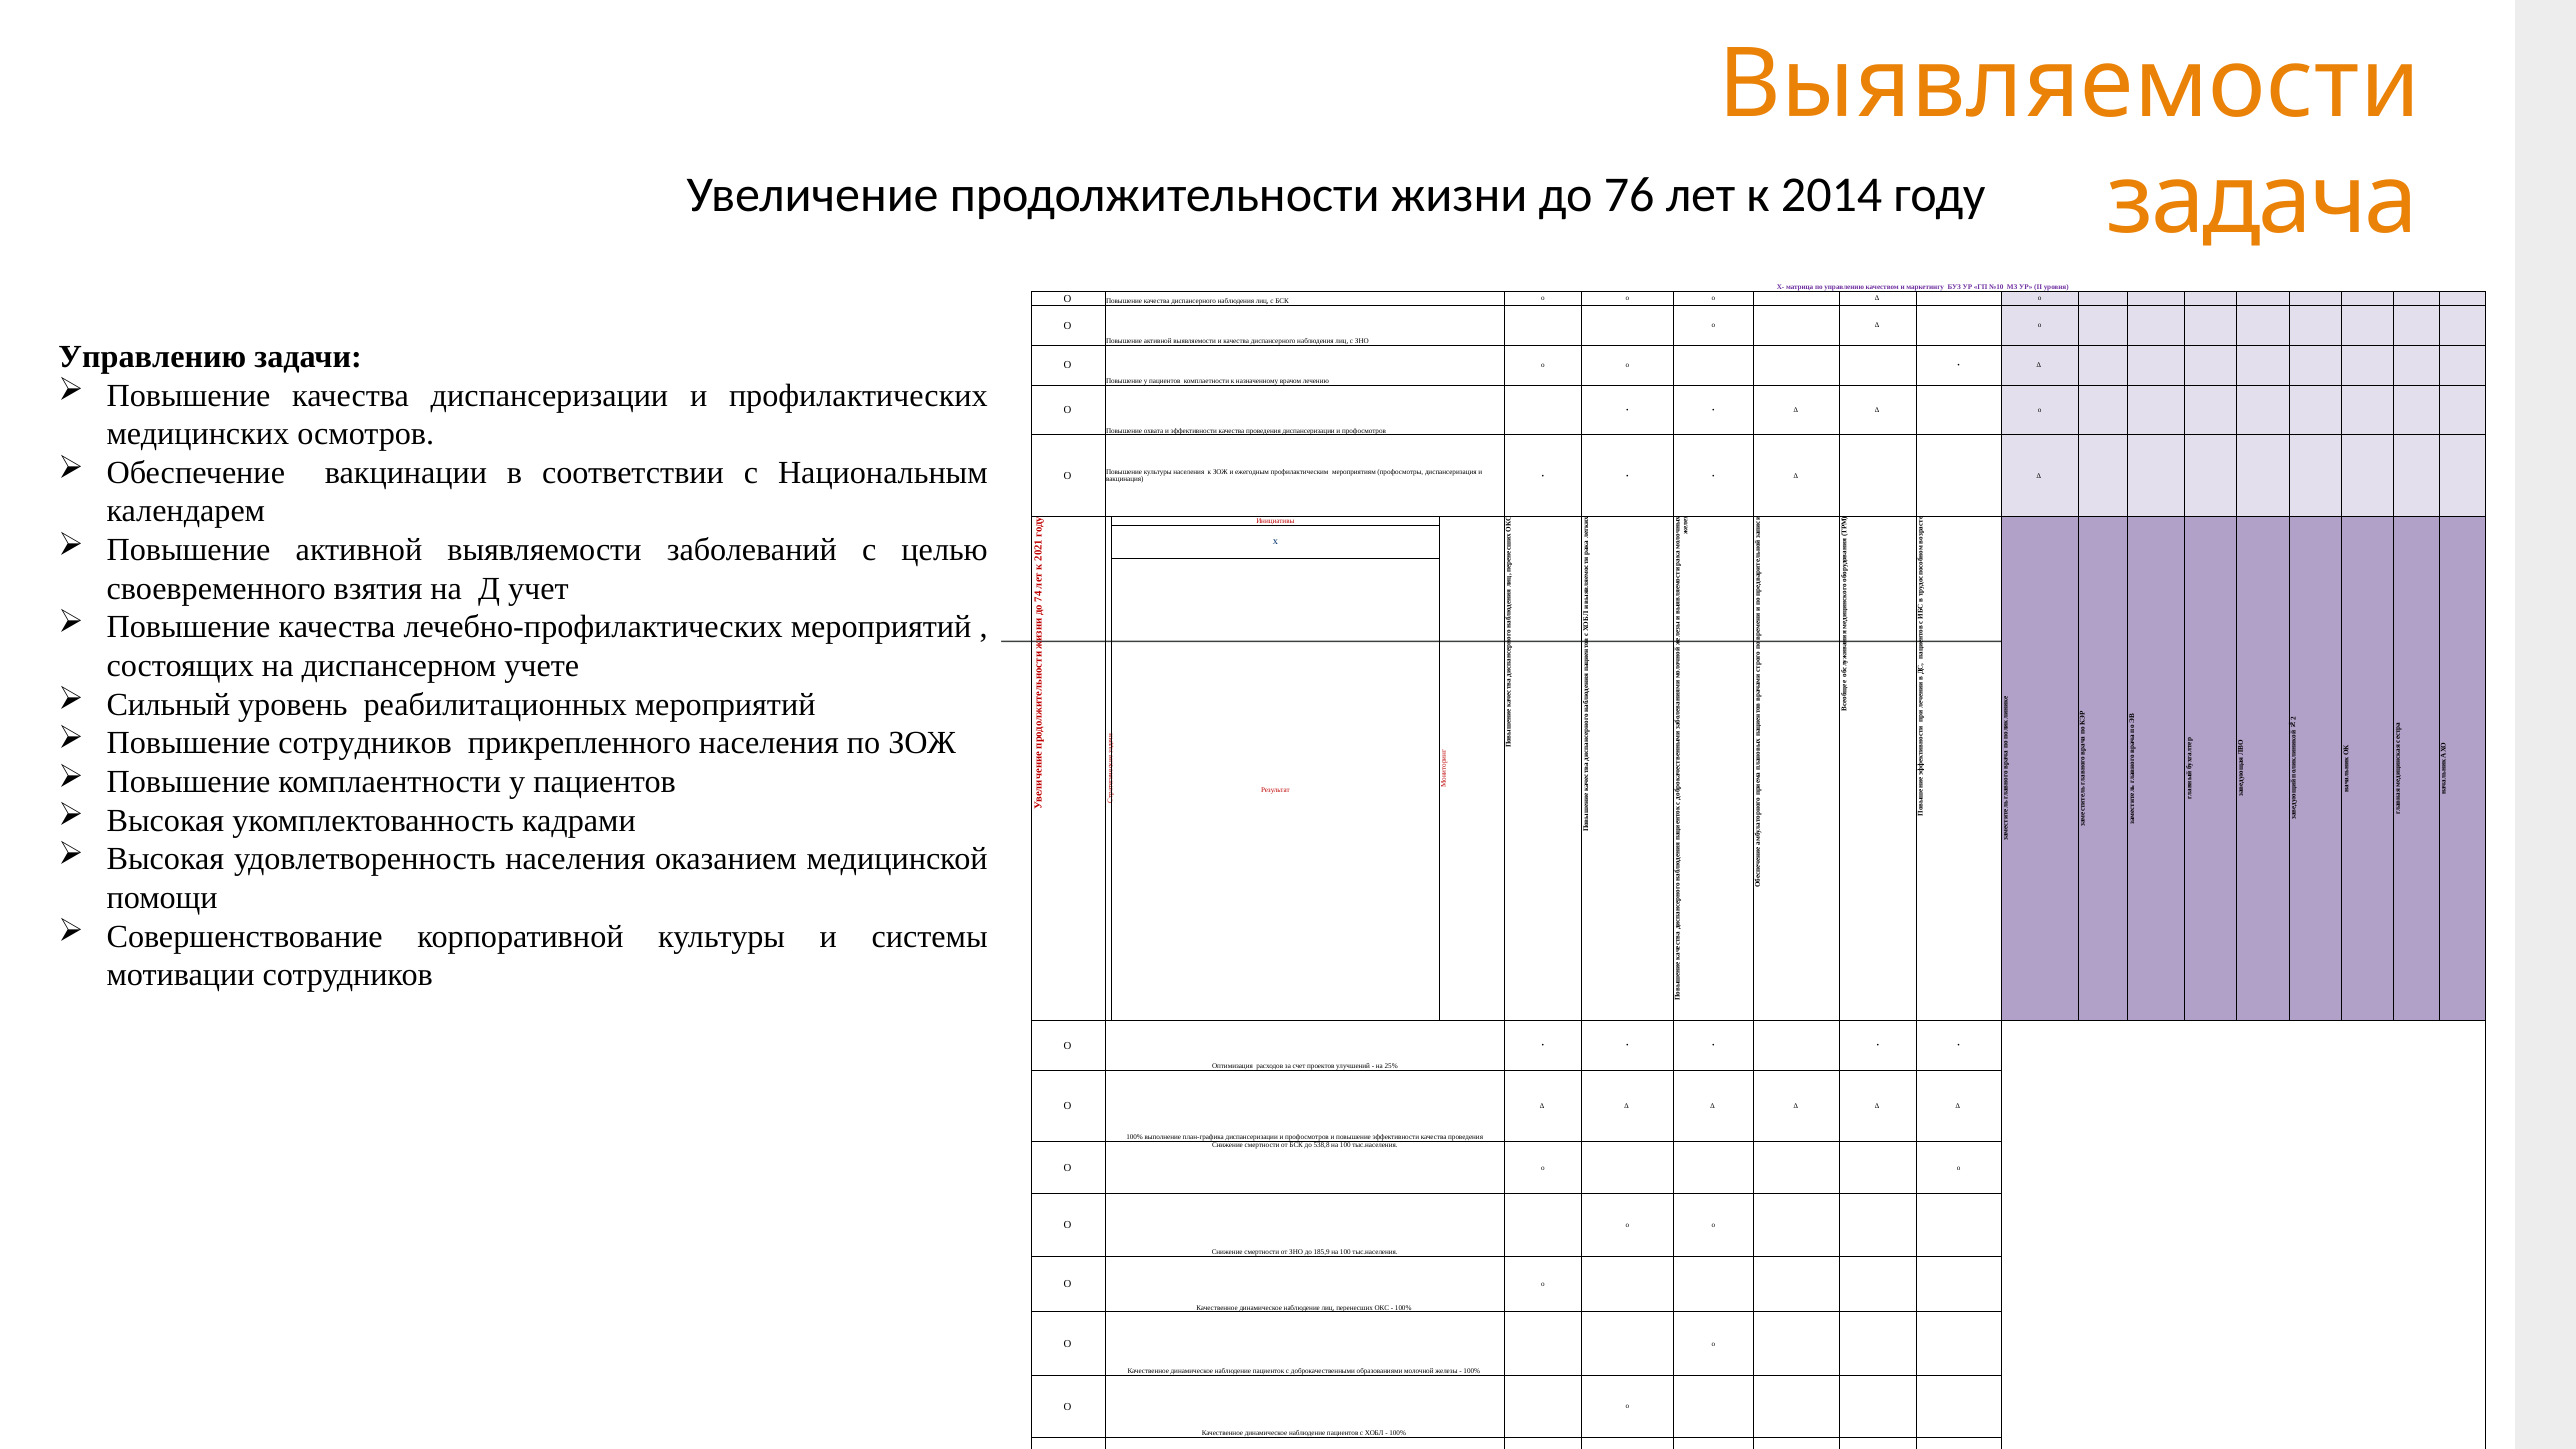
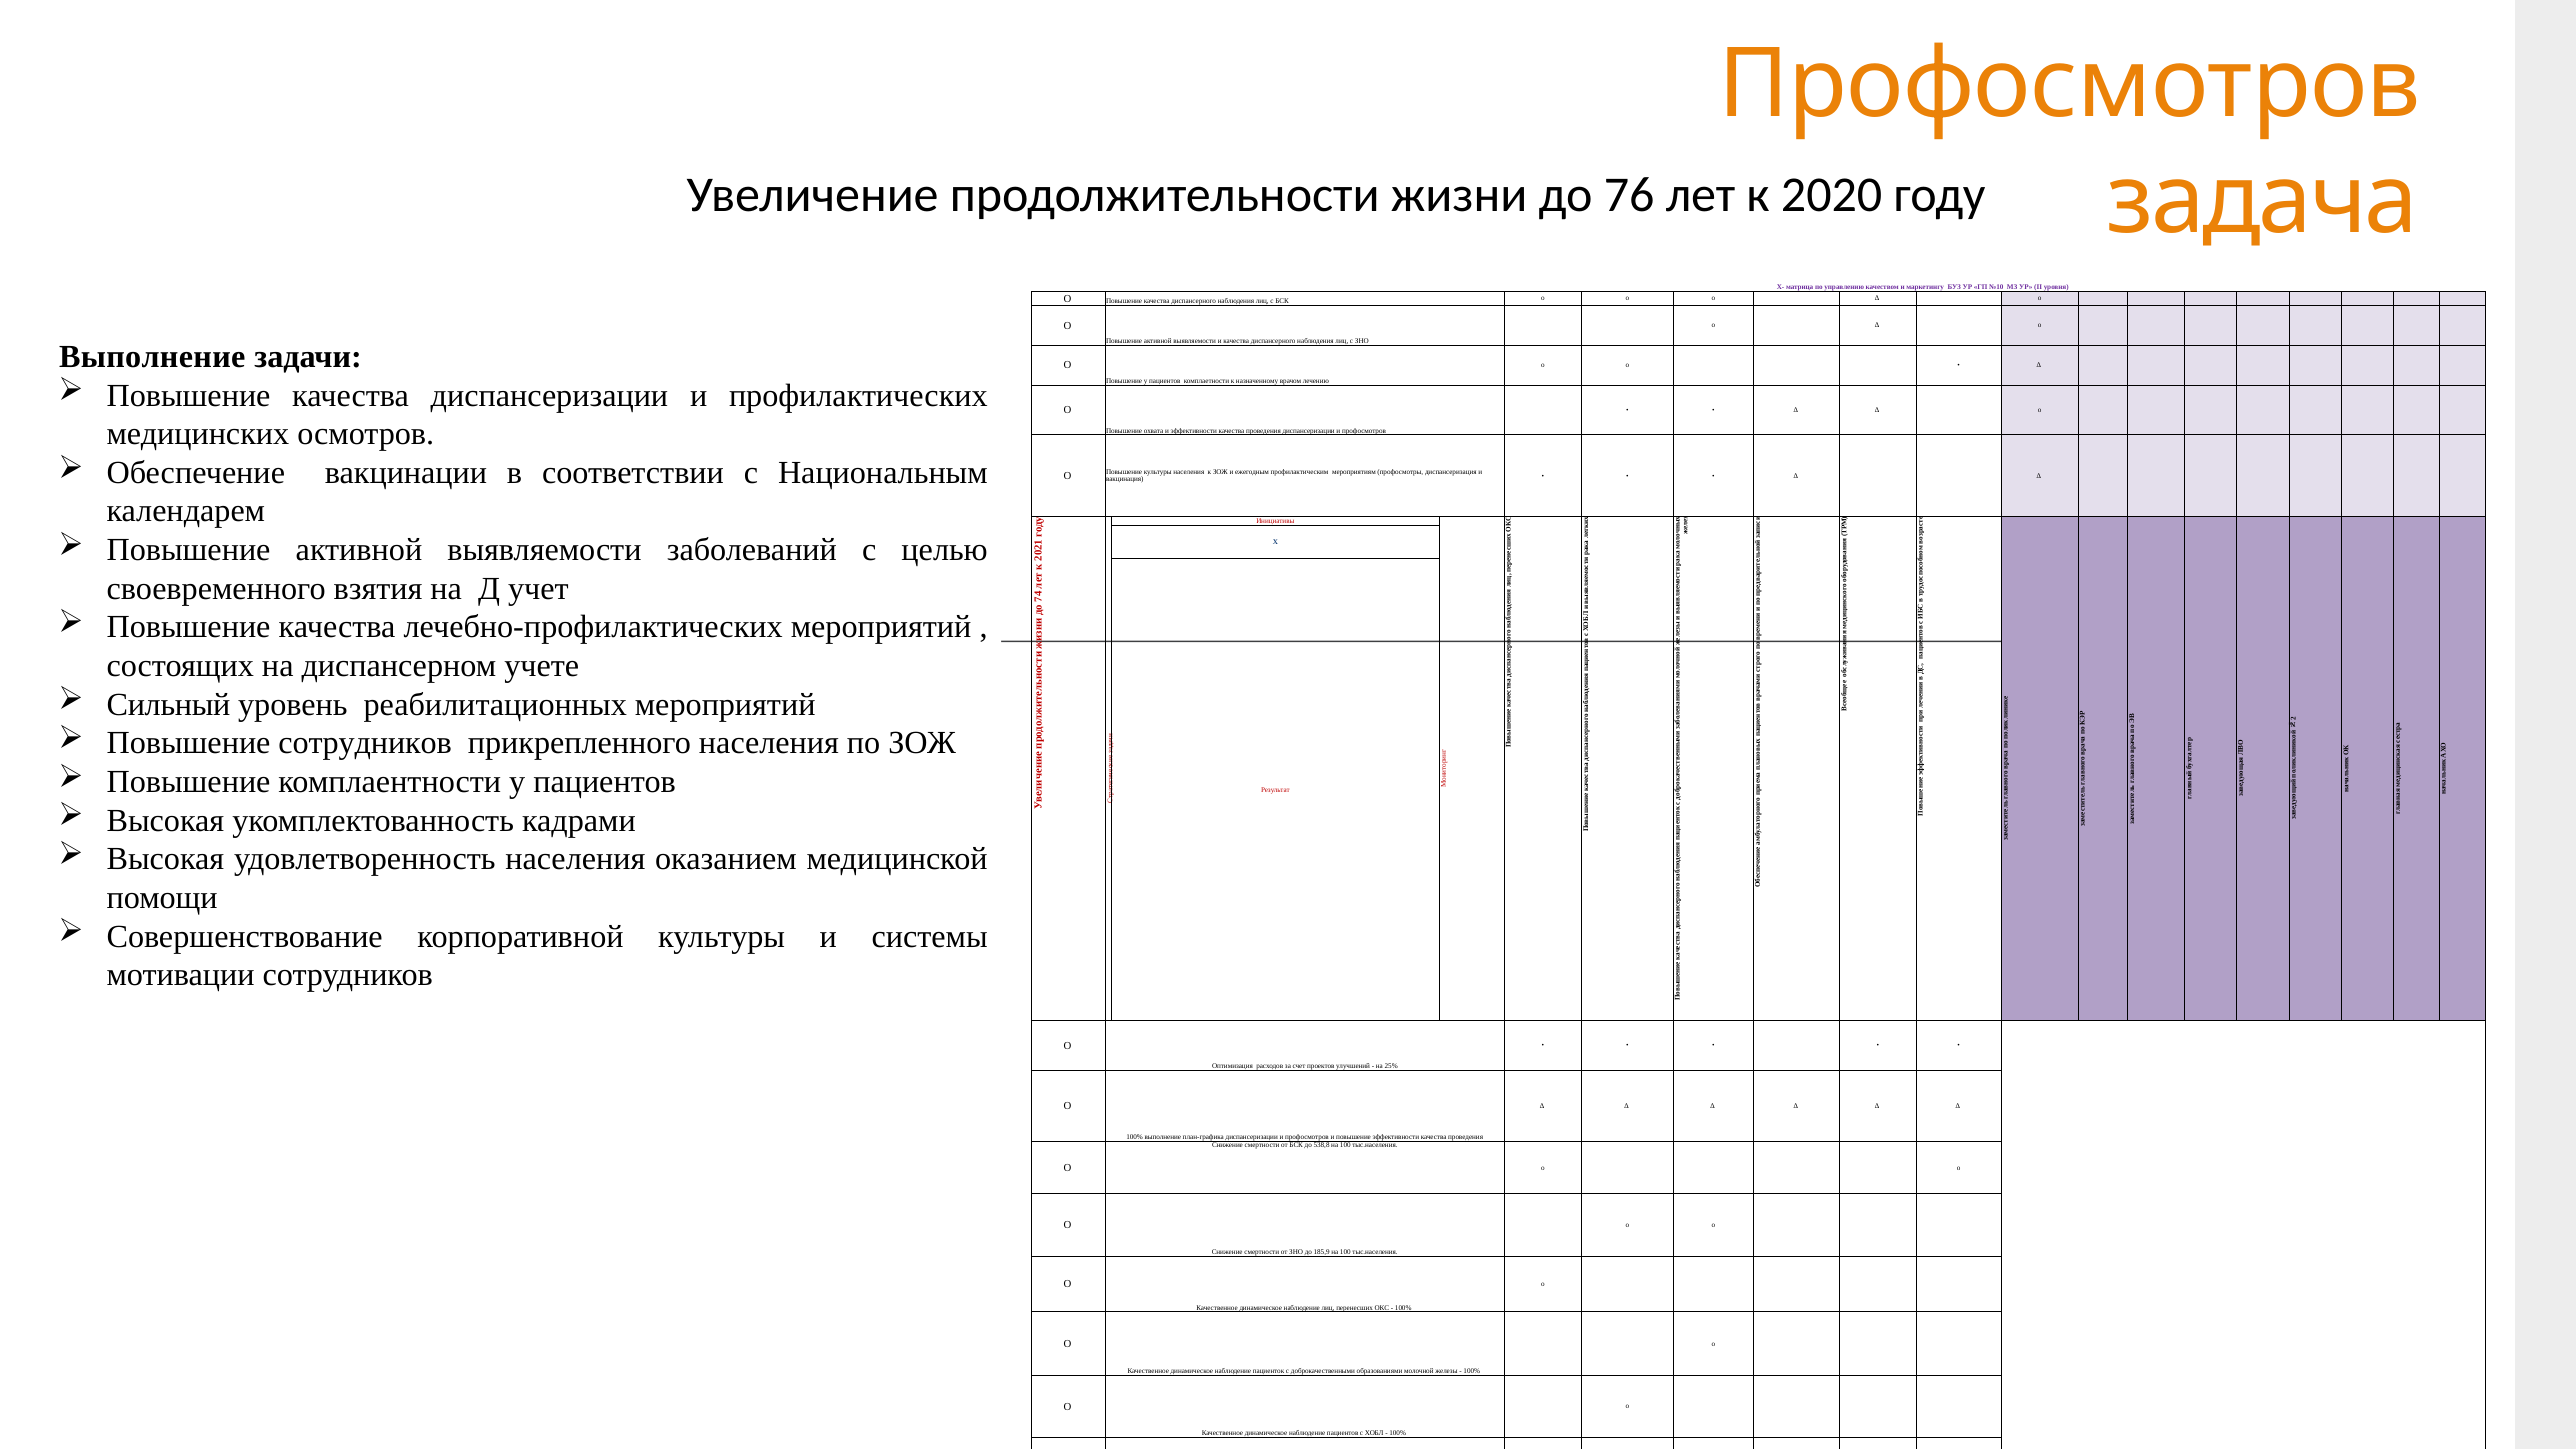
Выявляемости: Выявляемости -> Профосмотров (2070, 84)
2014: 2014 -> 2020 (1832, 195)
Управлению: Управлению -> Выполнение (152, 357)
